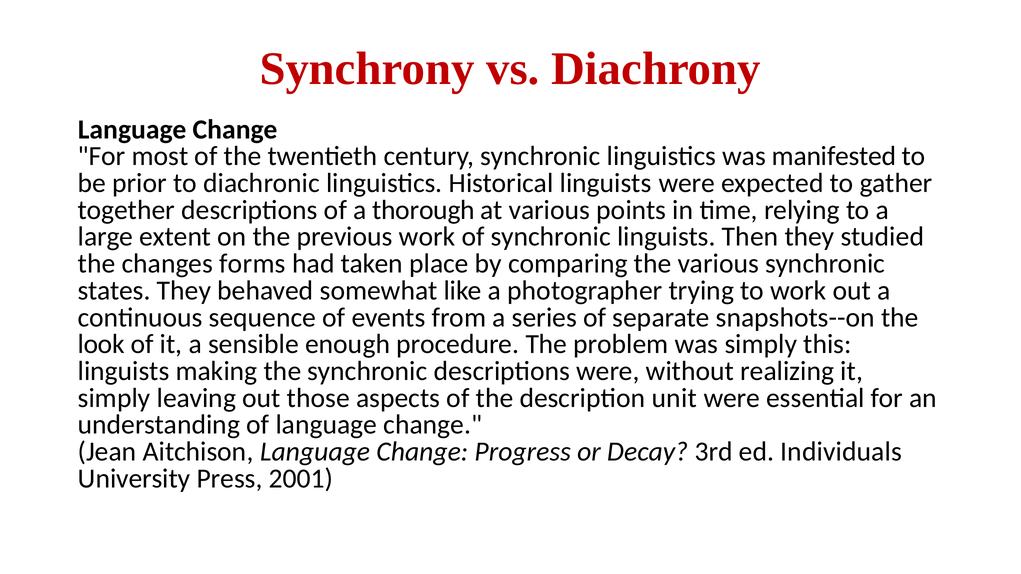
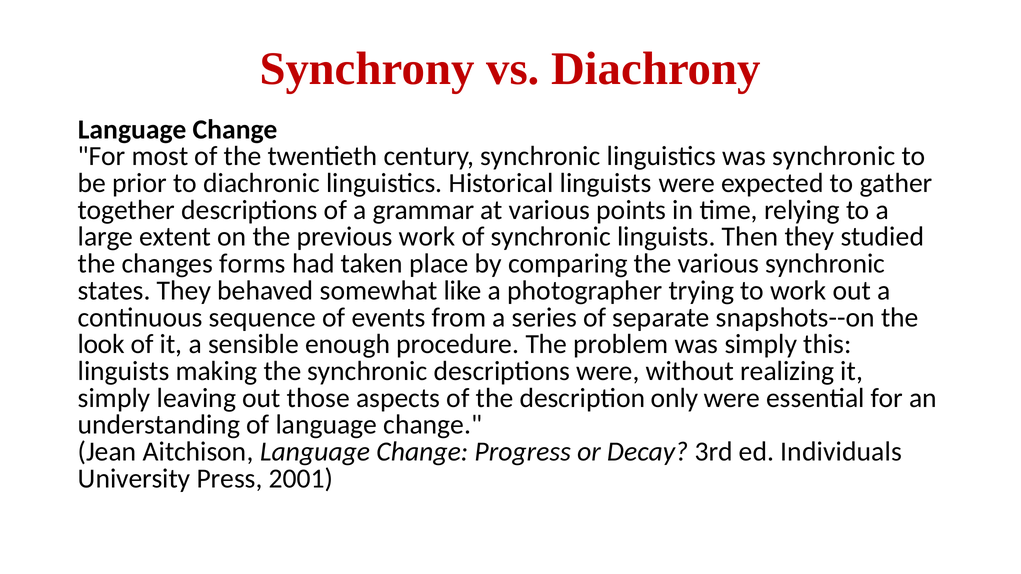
was manifested: manifested -> synchronic (834, 156)
thorough: thorough -> grammar (424, 210)
unit: unit -> only (675, 398)
